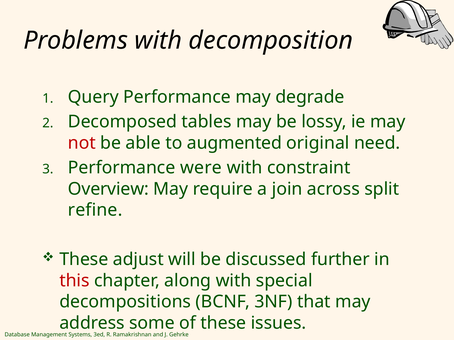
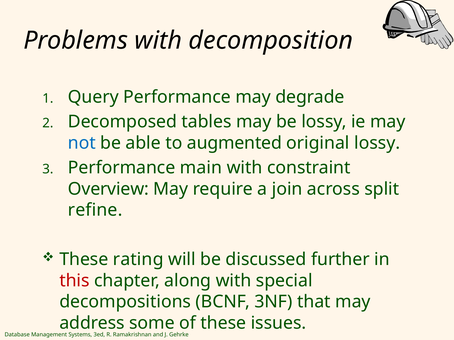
not colour: red -> blue (82, 143)
original need: need -> lossy (377, 143)
were: were -> main (201, 168)
adjust: adjust -> rating (138, 260)
